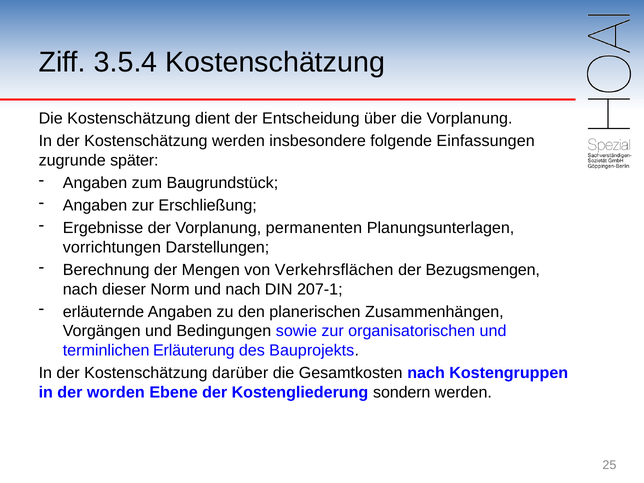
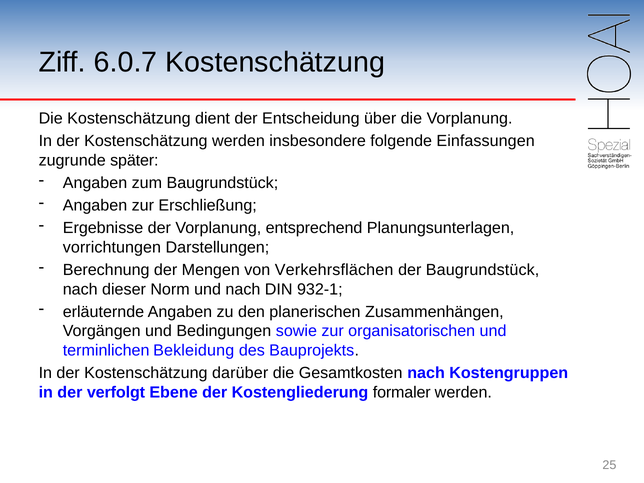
3.5.4: 3.5.4 -> 6.0.7 (126, 62)
permanenten: permanenten -> entsprechend (314, 228)
der Bezugsmengen: Bezugsmengen -> Baugrundstück (483, 270)
207-1: 207-1 -> 932-1 (320, 289)
Erläuterung: Erläuterung -> Bekleidung (194, 350)
worden: worden -> verfolgt (116, 392)
sondern: sondern -> formaler (402, 392)
